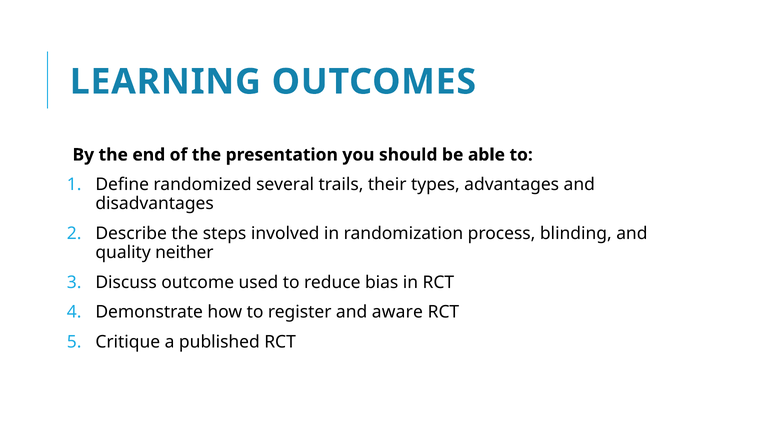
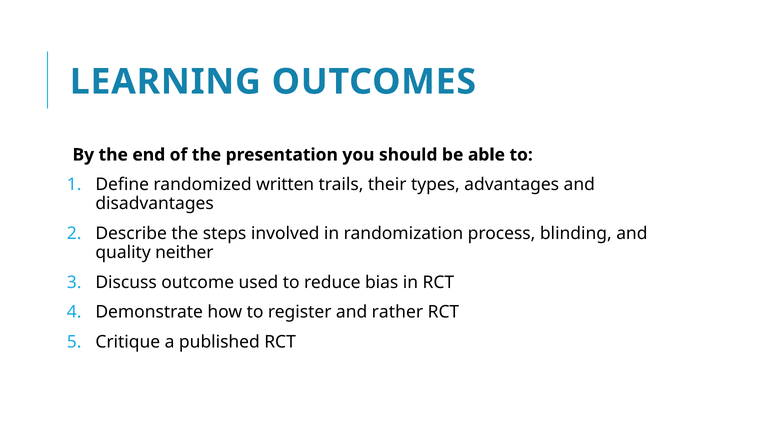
several: several -> written (285, 185)
aware: aware -> rather (397, 313)
